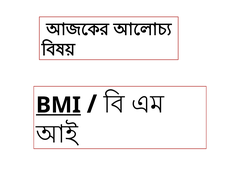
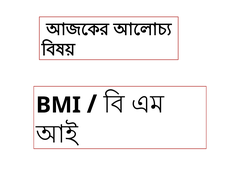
BMI underline: present -> none (58, 105)
